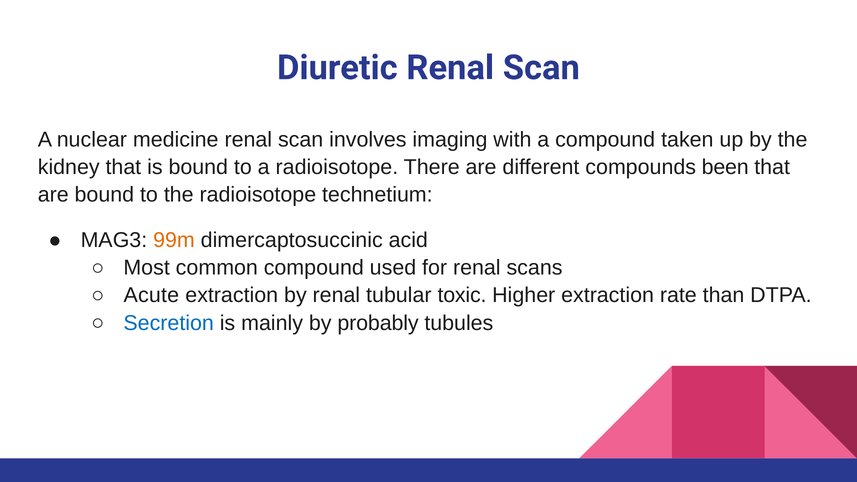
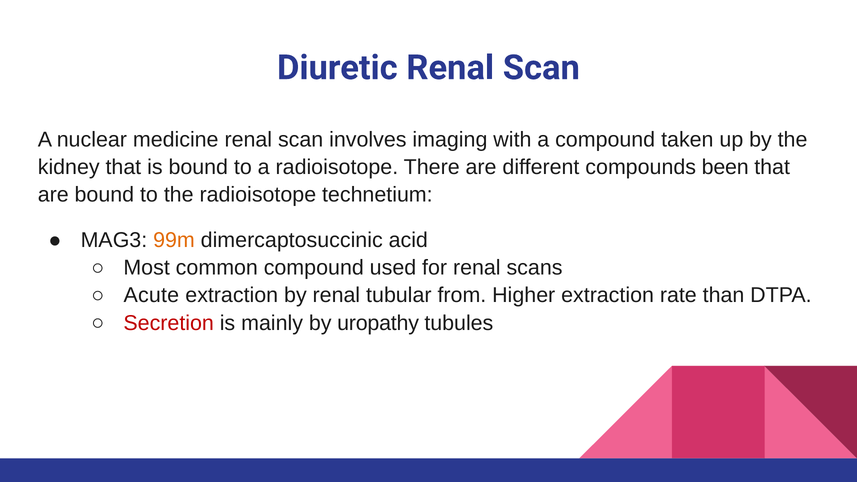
toxic: toxic -> from (462, 295)
Secretion colour: blue -> red (169, 323)
probably: probably -> uropathy (378, 323)
